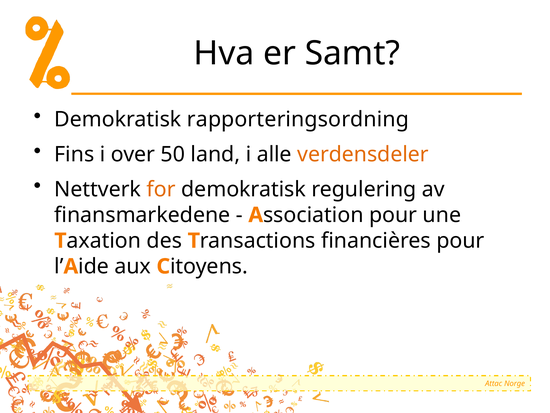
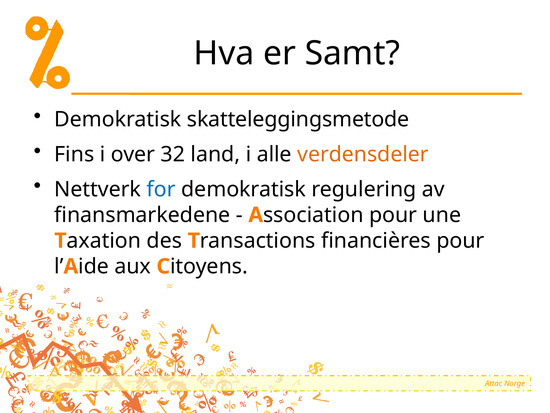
rapporteringsordning: rapporteringsordning -> skatteleggingsmetode (298, 119)
50: 50 -> 32 (173, 154)
for colour: orange -> blue (161, 189)
